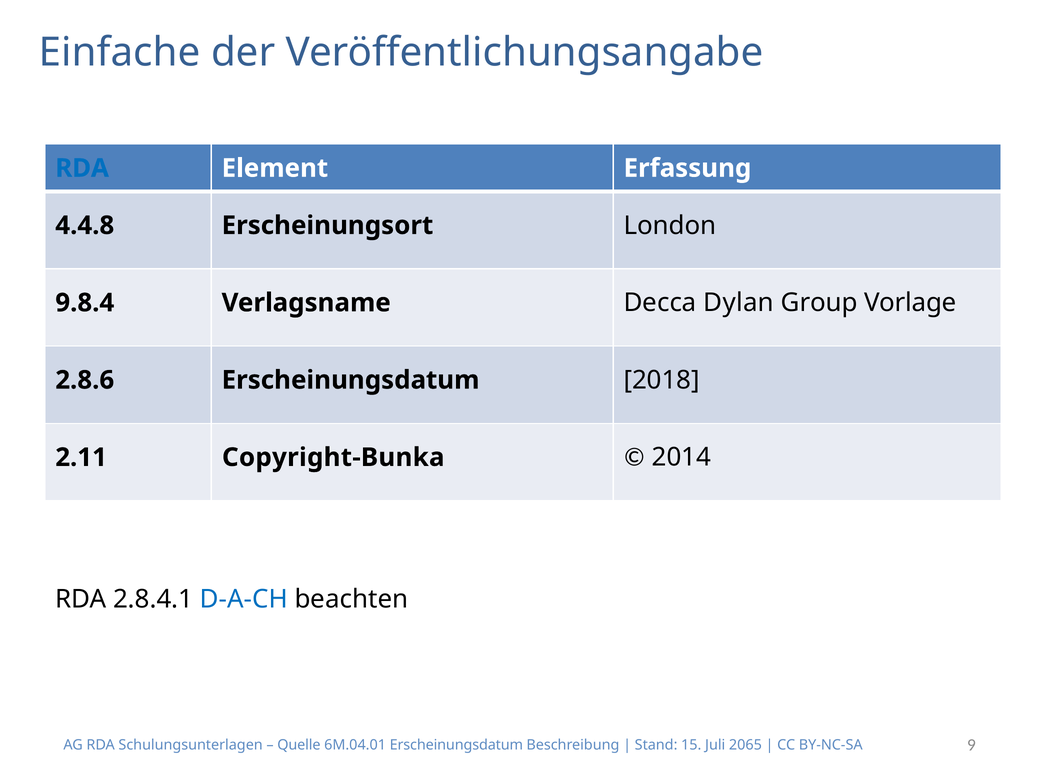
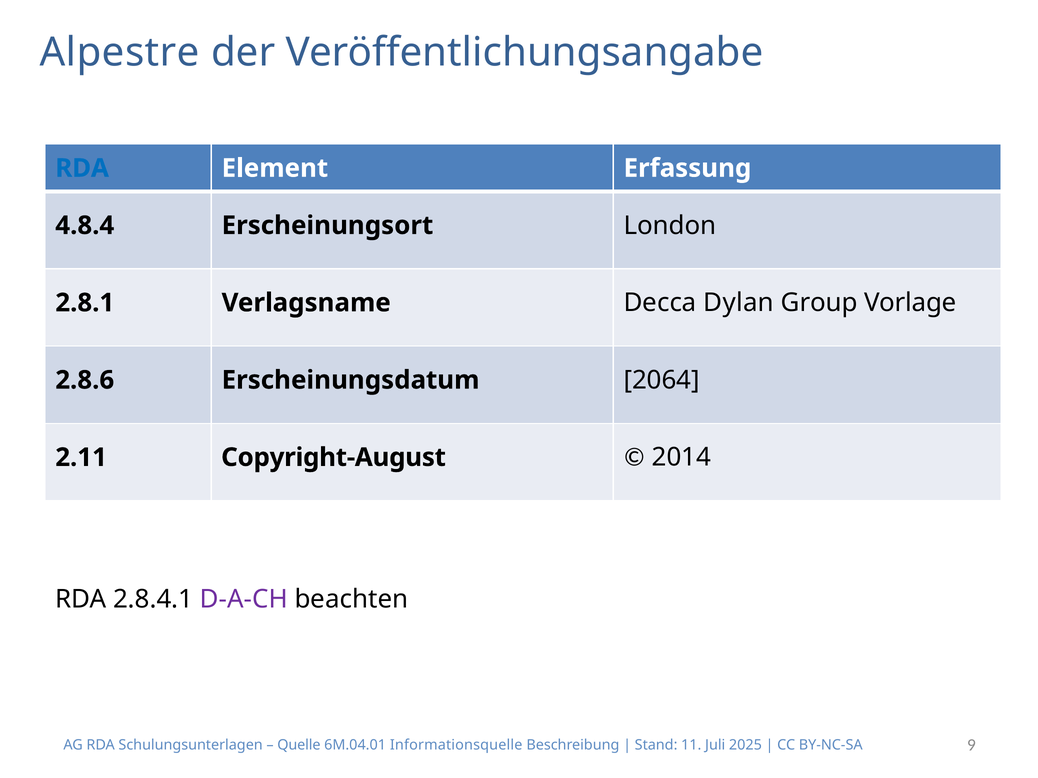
Einfache: Einfache -> Alpestre (120, 53)
4.4.8: 4.4.8 -> 4.8.4 (85, 226)
9.8.4: 9.8.4 -> 2.8.1 (85, 303)
2018: 2018 -> 2064 (662, 380)
Copyright-Bunka: Copyright-Bunka -> Copyright-August (334, 458)
D-A-CH colour: blue -> purple (244, 600)
6M.04.01 Erscheinungsdatum: Erscheinungsdatum -> Informationsquelle (456, 746)
15: 15 -> 11 (691, 746)
2065: 2065 -> 2025 (745, 746)
